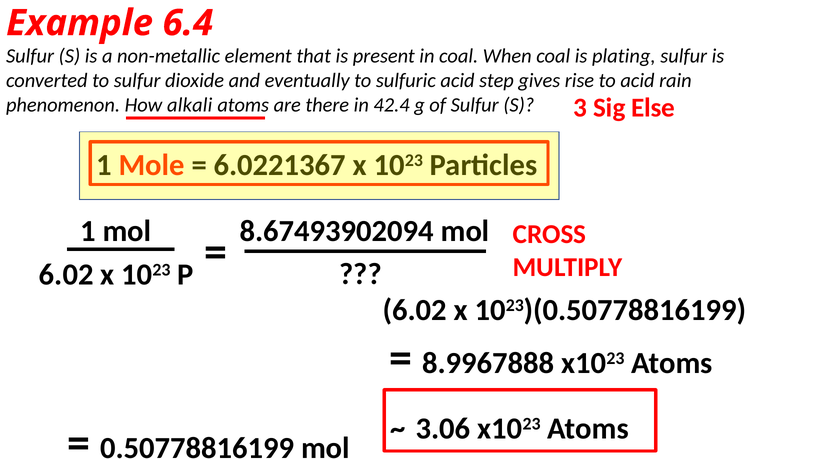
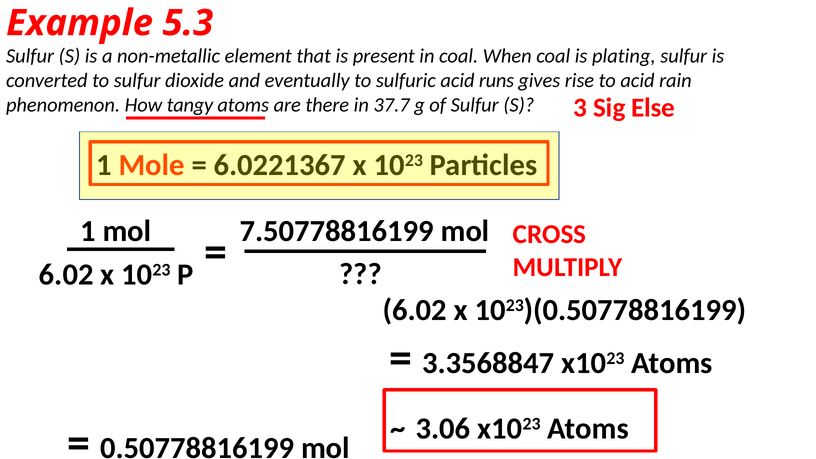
6.4: 6.4 -> 5.3 (188, 23)
step: step -> runs (497, 80)
alkali: alkali -> tangy (190, 105)
42.4: 42.4 -> 37.7 (392, 105)
8.67493902094: 8.67493902094 -> 7.50778816199 (337, 231)
8.9967888: 8.9967888 -> 3.3568847 (488, 363)
